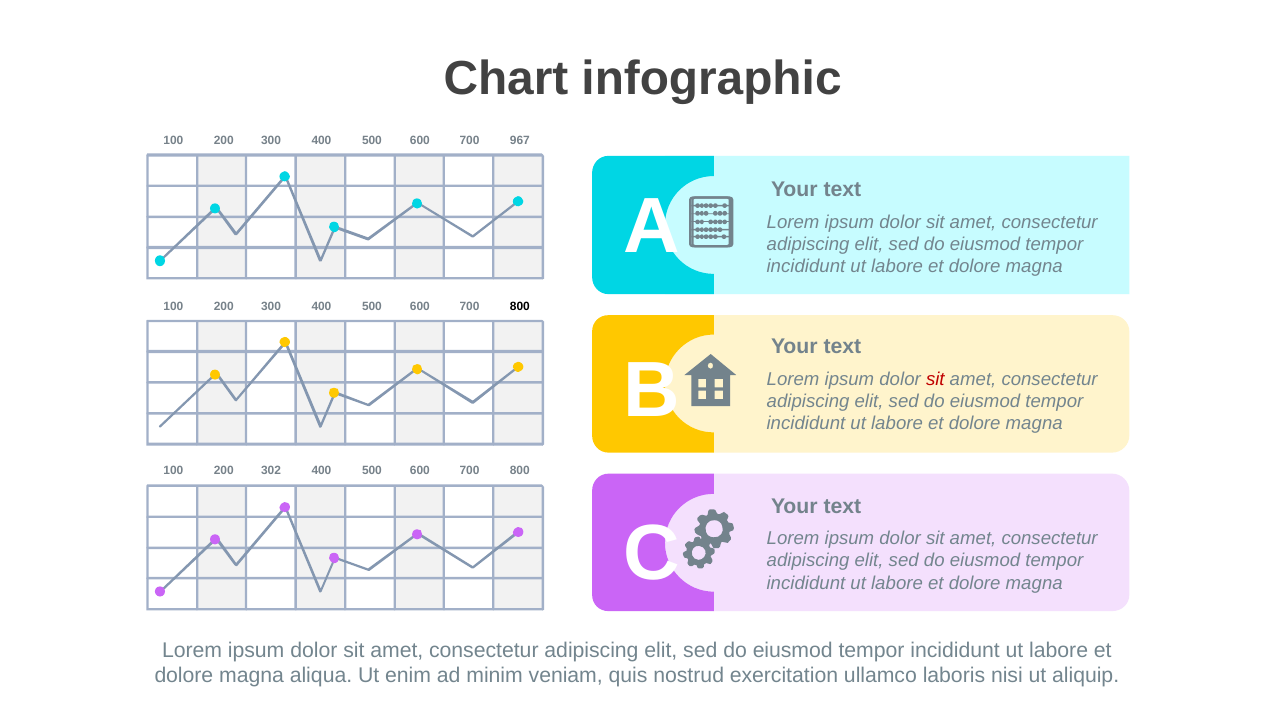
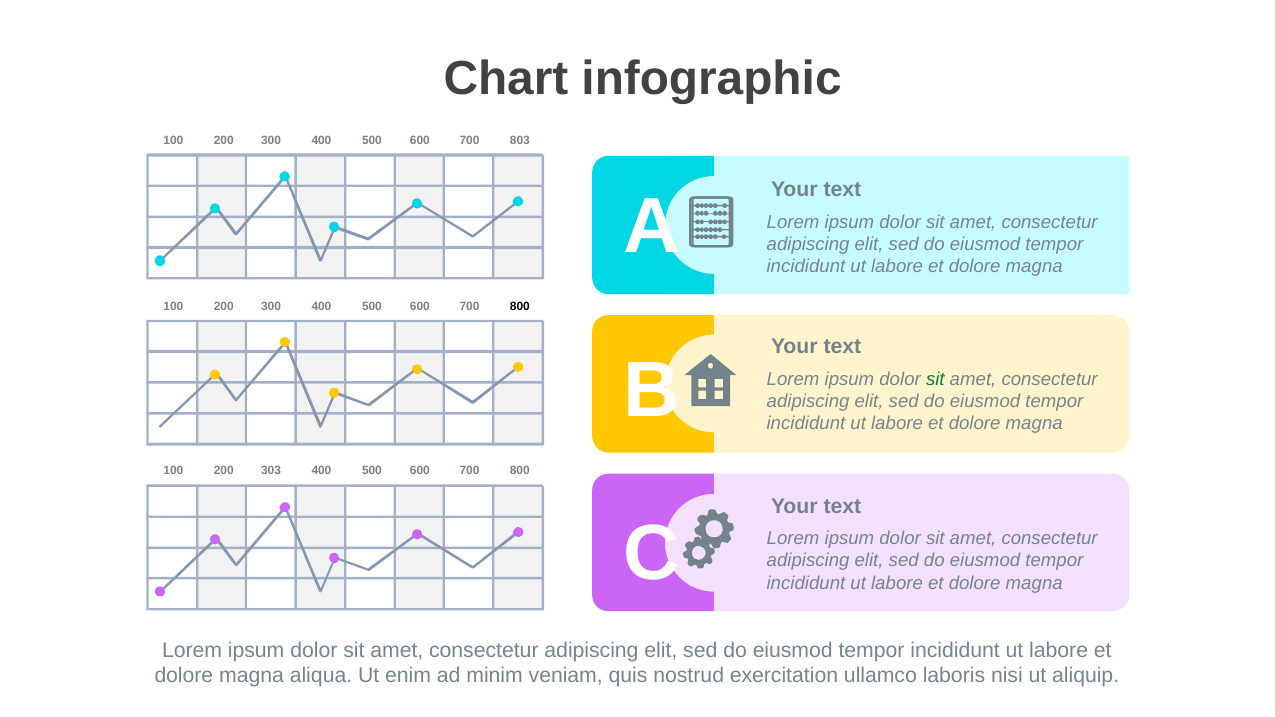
967: 967 -> 803 (520, 141)
sit colour: red -> green (935, 379)
302: 302 -> 303 (271, 471)
